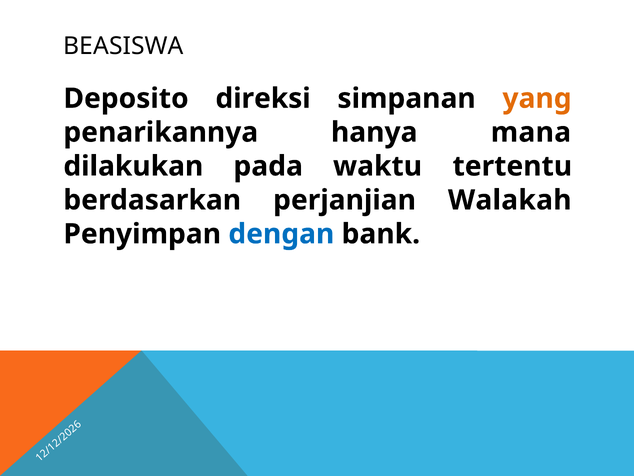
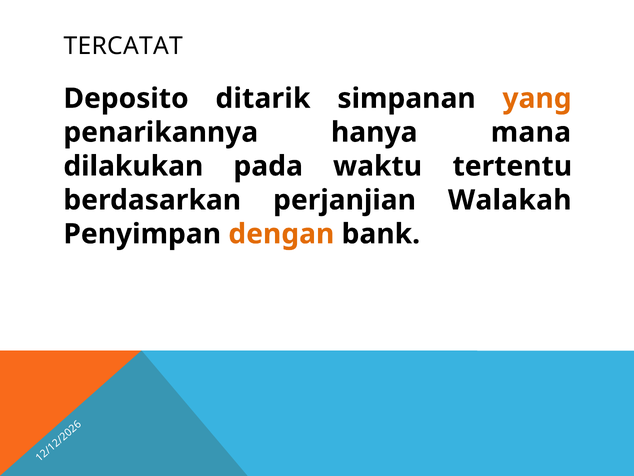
BEASISWA: BEASISWA -> TERCATAT (123, 46)
direksi: direksi -> ditarik (263, 98)
dengan colour: blue -> orange (281, 234)
